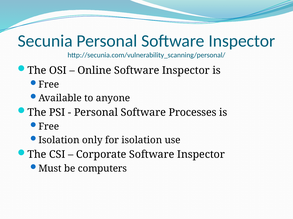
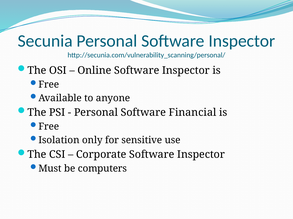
Processes: Processes -> Financial (193, 113)
for isolation: isolation -> sensitive (142, 141)
